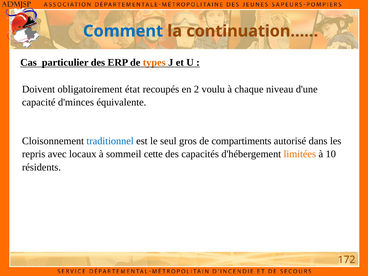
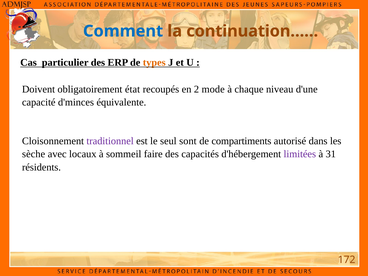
voulu: voulu -> mode (213, 89)
traditionnel colour: blue -> purple (110, 141)
gros: gros -> sont (188, 141)
repris: repris -> sèche (34, 154)
cette: cette -> faire (153, 154)
limitées colour: orange -> purple (300, 154)
10: 10 -> 31 (331, 154)
